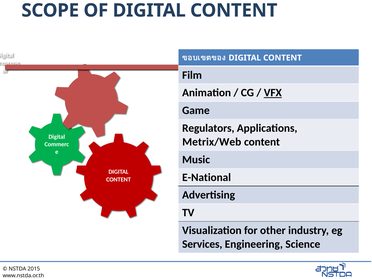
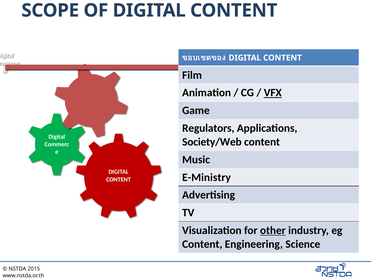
Metrix/Web: Metrix/Web -> Society/Web (212, 142)
E-National: E-National -> E-Ministry (207, 177)
other underline: none -> present (273, 230)
Services: Services -> Content (202, 244)
